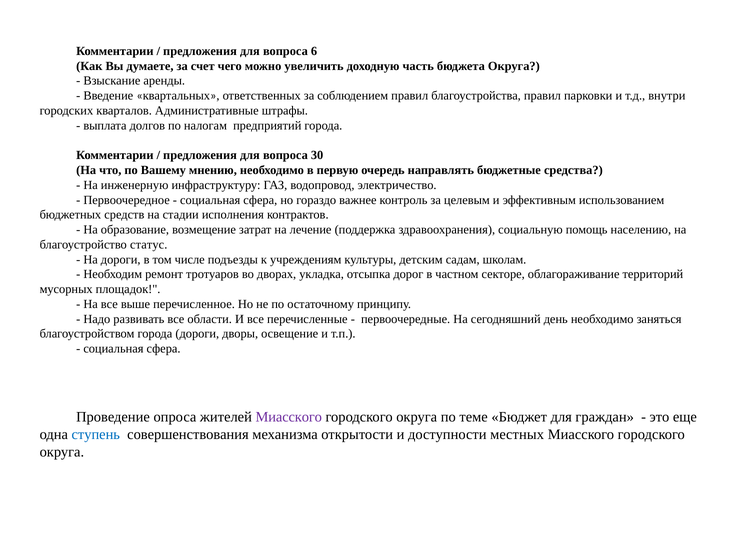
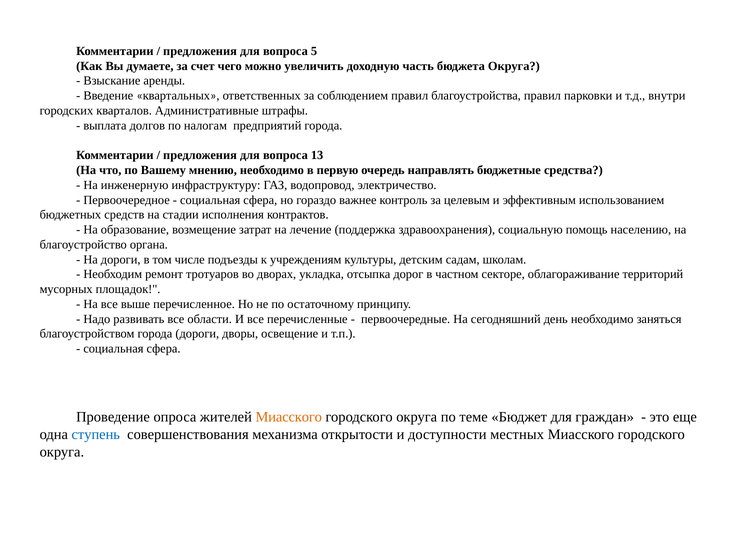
6: 6 -> 5 (314, 51)
30: 30 -> 13 (317, 155)
статус: статус -> органа (149, 245)
Миасского colour: purple -> orange (289, 417)
